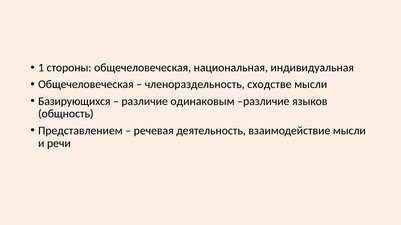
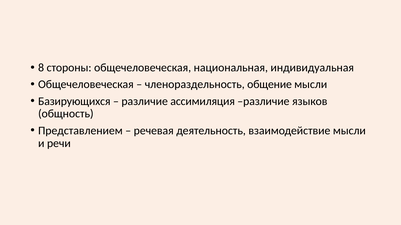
1: 1 -> 8 (41, 68)
сходстве: сходстве -> общение (270, 85)
одинаковым: одинаковым -> ассимиляция (203, 101)
